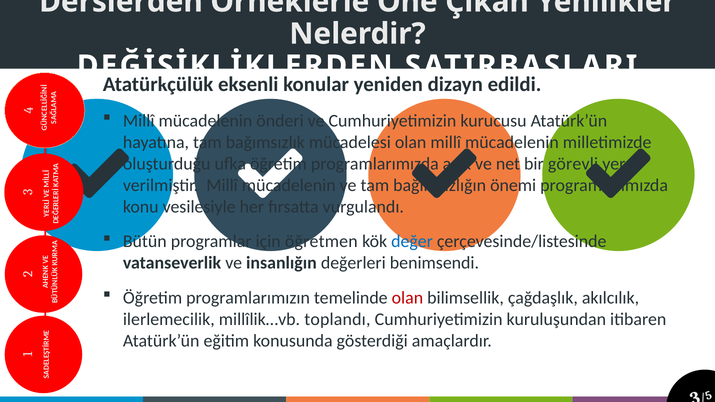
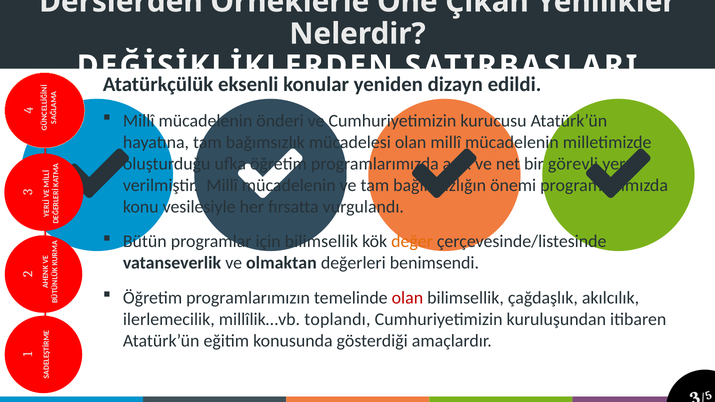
için öğretmen: öğretmen -> bilimsellik (321, 242)
değer colour: blue -> orange (412, 242)
insanlığın: insanlığın -> olmaktan (281, 263)
